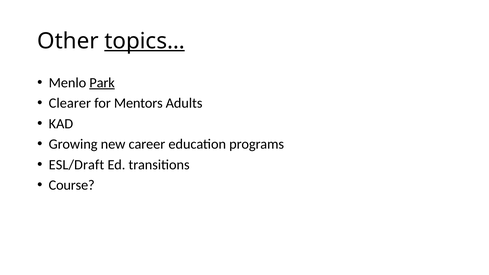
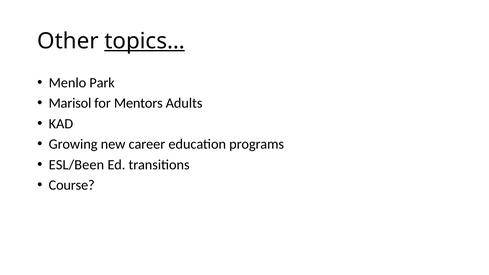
Park underline: present -> none (102, 83)
Clearer: Clearer -> Marisol (70, 103)
ESL/Draft: ESL/Draft -> ESL/Been (76, 165)
